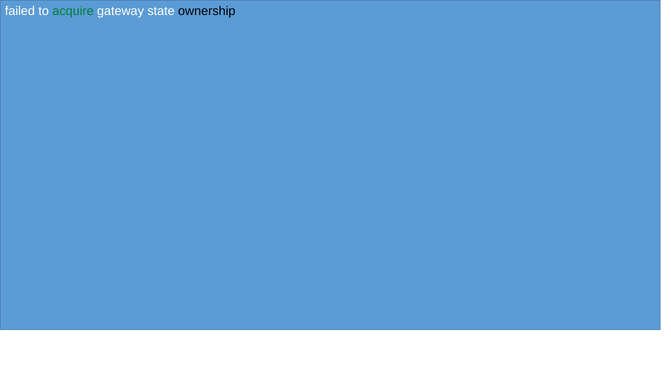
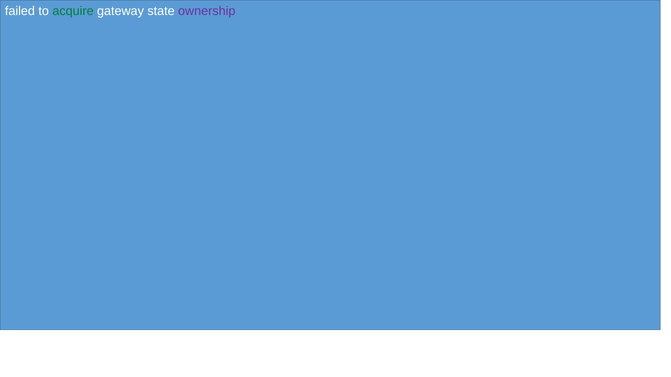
ownership colour: black -> purple (207, 11)
